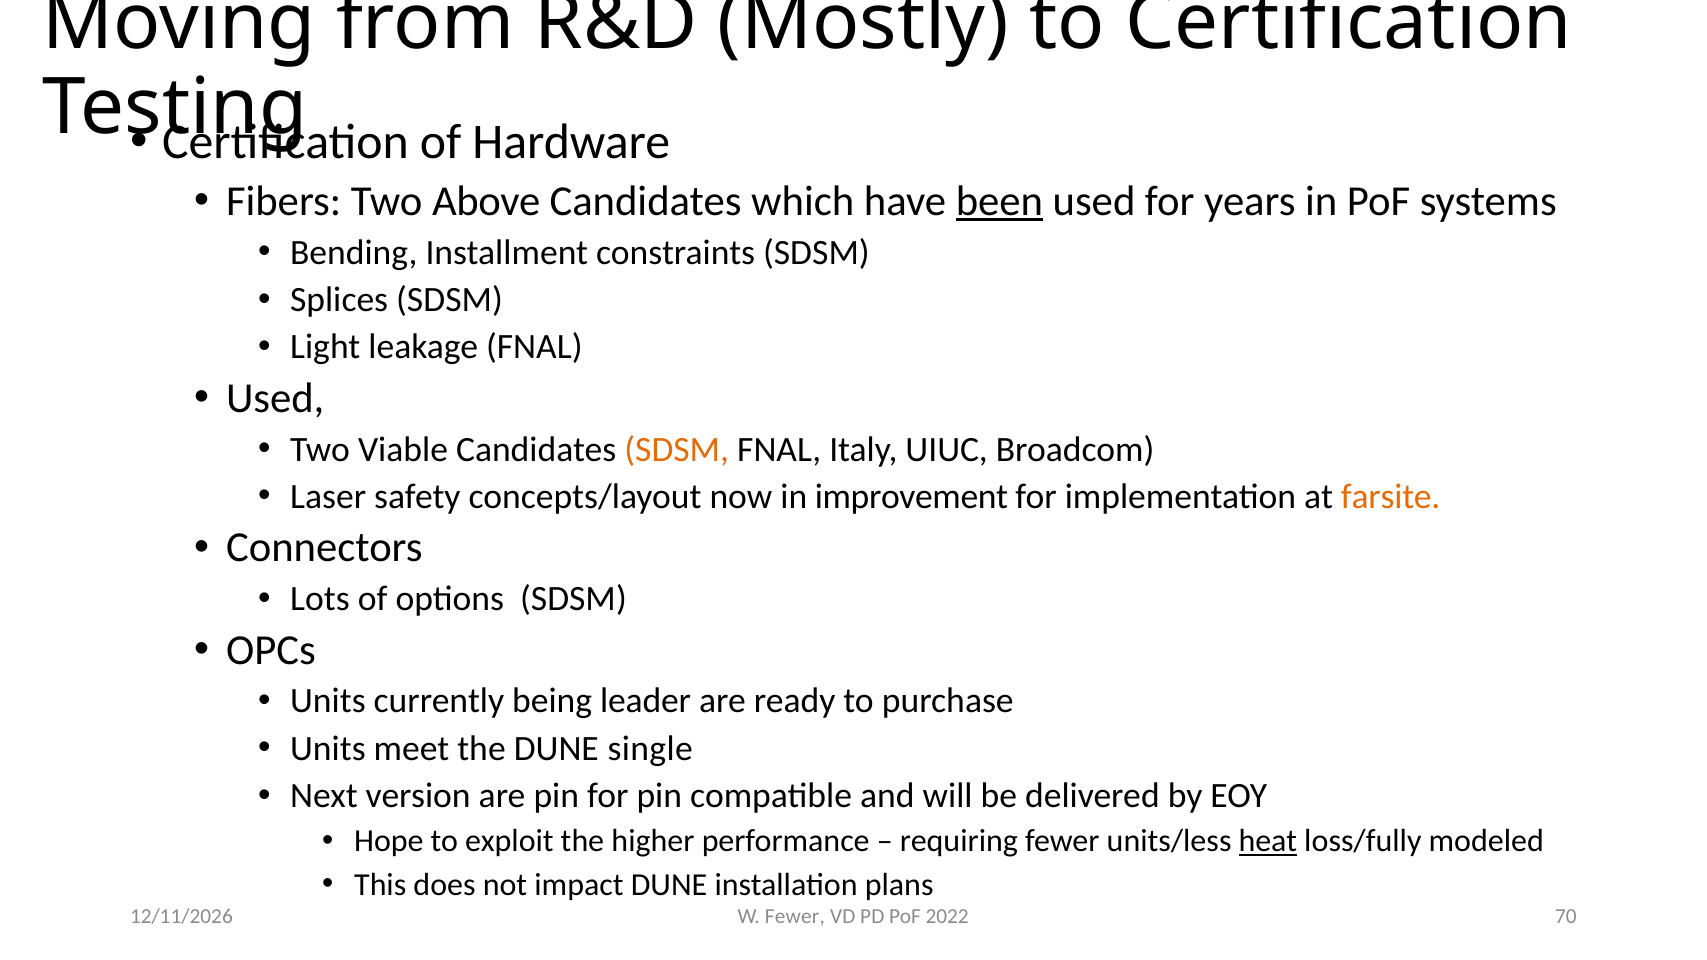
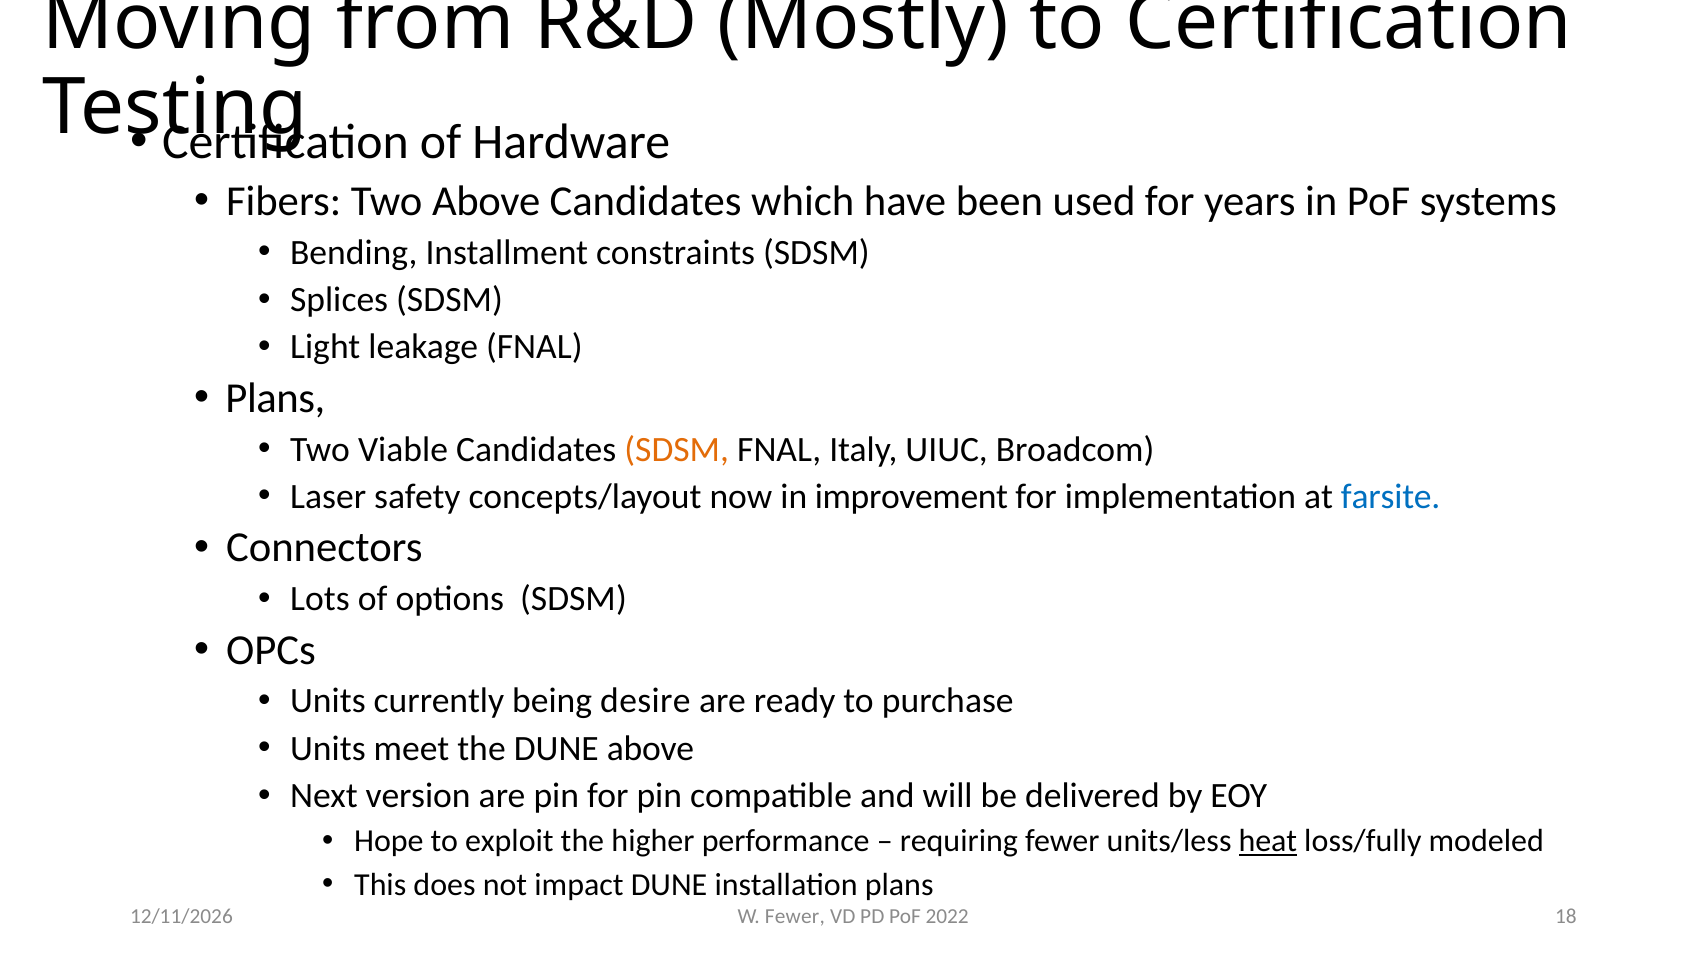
been underline: present -> none (999, 201)
Used: Used -> Plans (275, 398)
farsite colour: orange -> blue (1391, 497)
leader: leader -> desire (645, 701)
DUNE single: single -> above (650, 749)
70: 70 -> 18 (1566, 917)
